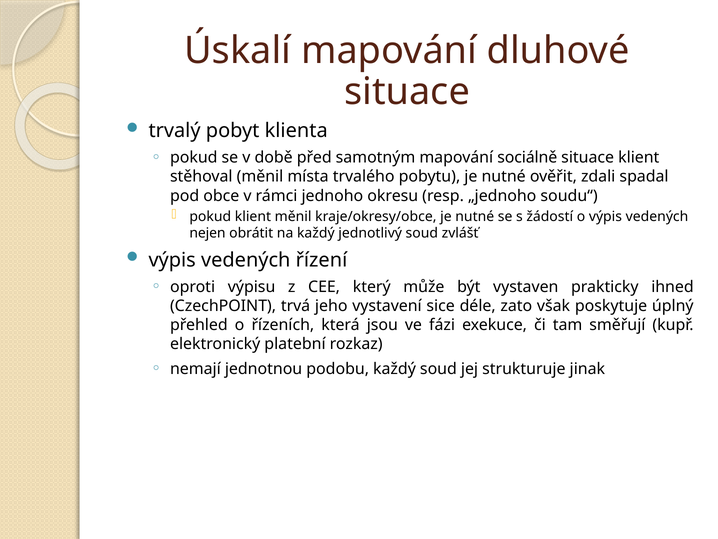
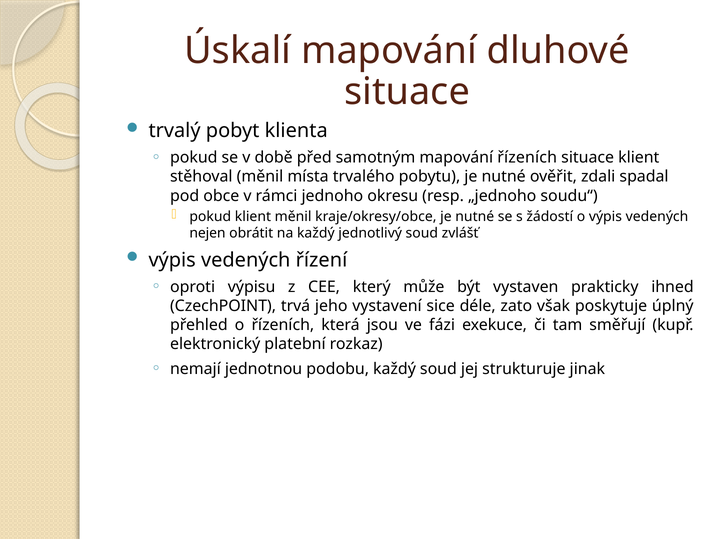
mapování sociálně: sociálně -> řízeních (527, 157)
